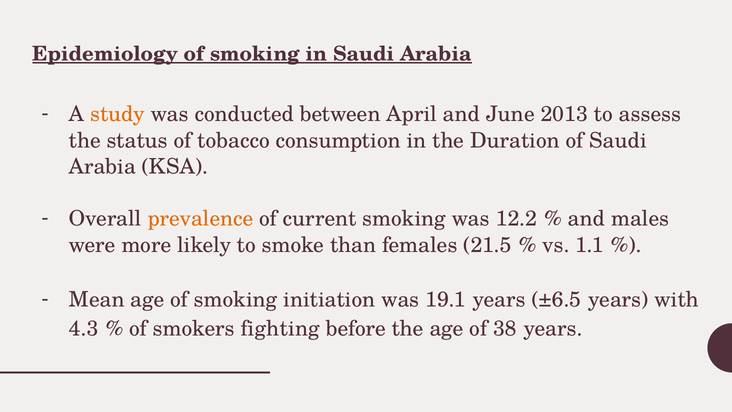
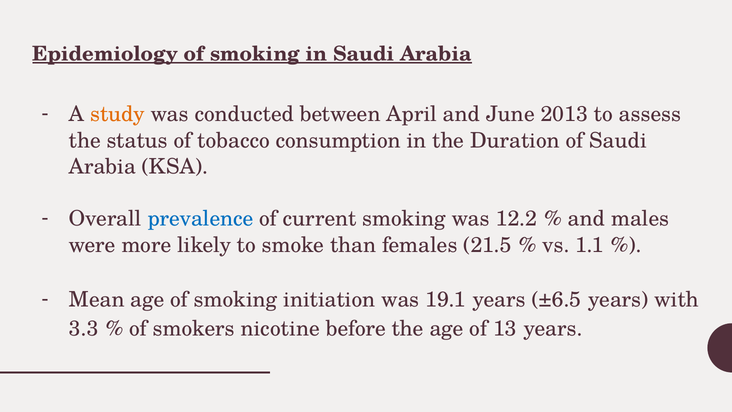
prevalence colour: orange -> blue (200, 219)
4.3: 4.3 -> 3.3 (84, 328)
fighting: fighting -> nicotine (280, 328)
38: 38 -> 13 (505, 328)
